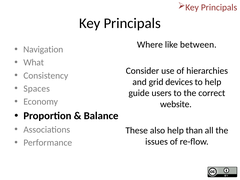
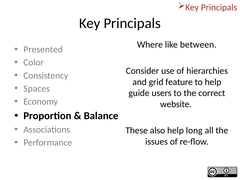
Navigation: Navigation -> Presented (43, 49)
What: What -> Color (34, 62)
devices: devices -> feature (179, 82)
than: than -> long (194, 130)
